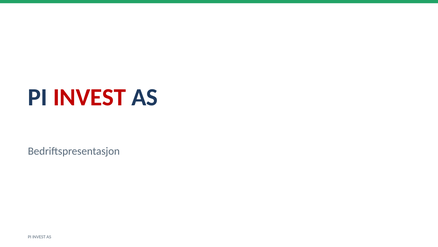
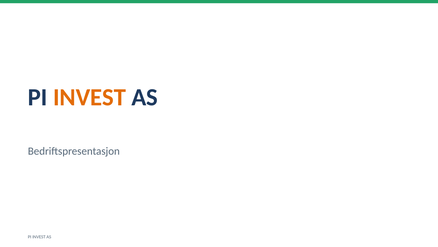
INVEST colour: red -> orange (89, 97)
